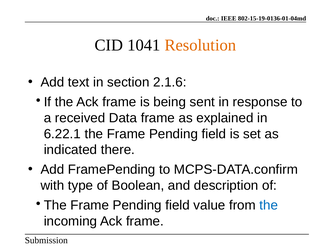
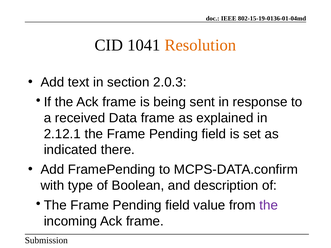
2.1.6: 2.1.6 -> 2.0.3 (170, 82)
6.22.1: 6.22.1 -> 2.12.1 (62, 134)
the colour: blue -> purple (269, 205)
